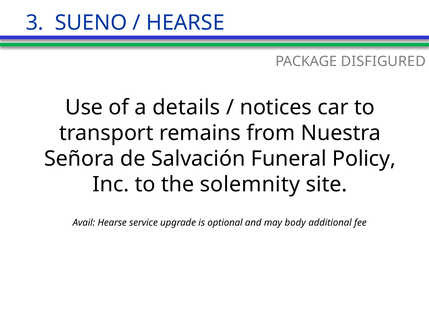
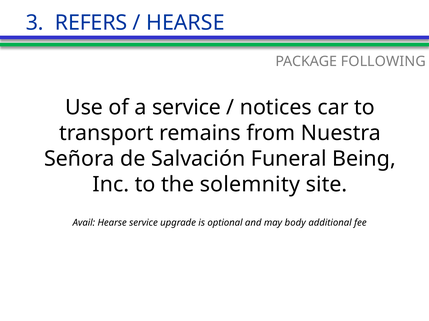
SUENO: SUENO -> REFERS (91, 23)
DISFIGURED: DISFIGURED -> FOLLOWING (383, 62)
a details: details -> service (187, 108)
Policy: Policy -> Being (364, 159)
